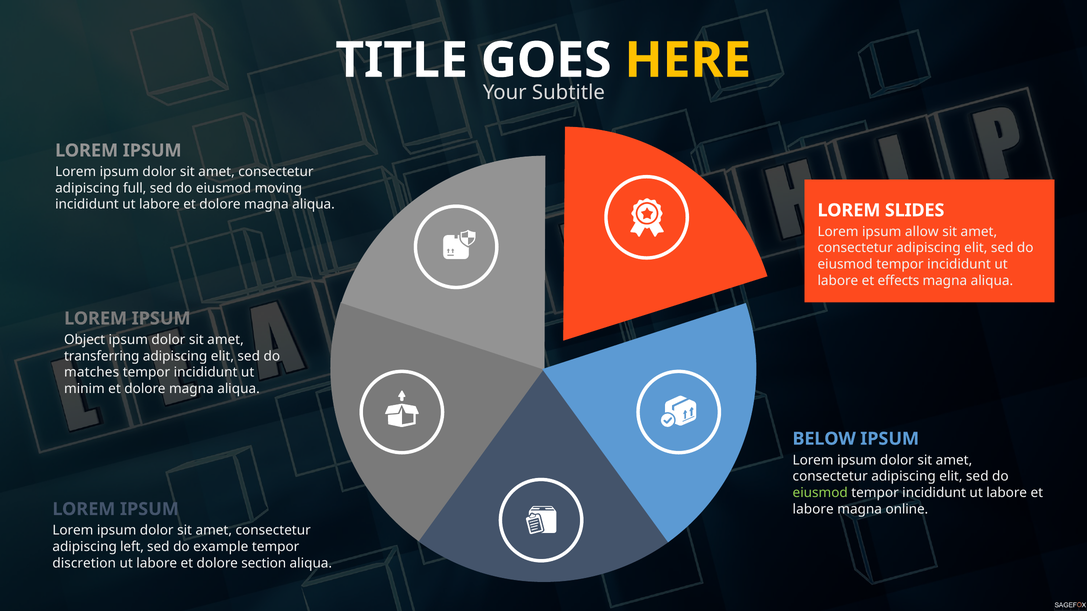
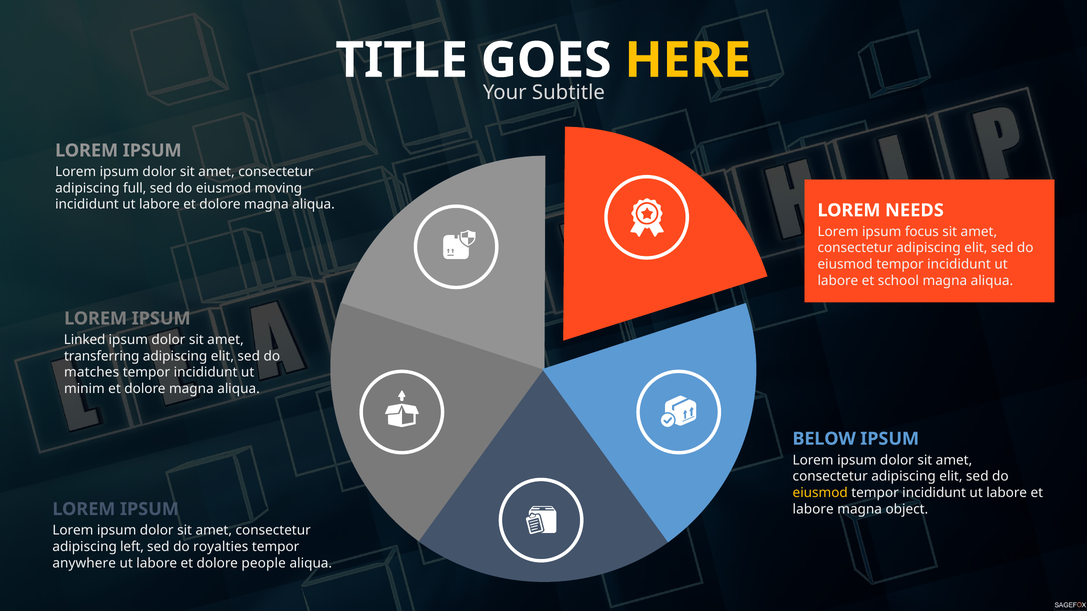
SLIDES: SLIDES -> NEEDS (914, 210)
allow: allow -> focus (922, 232)
effects: effects -> school (898, 281)
Object: Object -> Linked (85, 340)
eiusmod colour: light green -> yellow (820, 493)
online: online -> object (907, 509)
example: example -> royalties (221, 547)
discretion: discretion -> anywhere (84, 563)
section: section -> people (264, 563)
